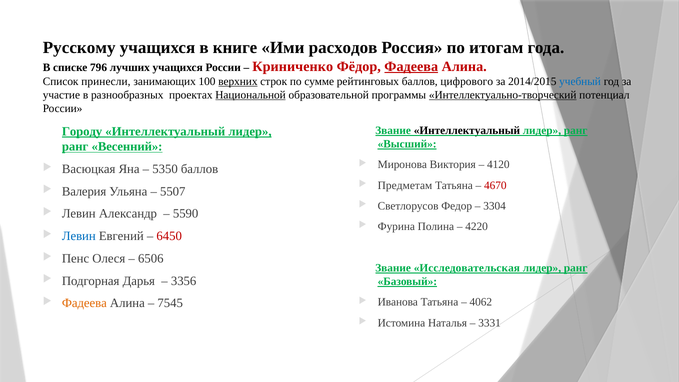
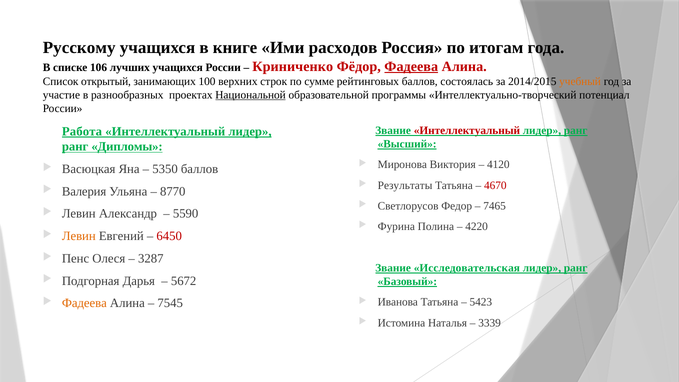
796: 796 -> 106 (99, 67)
принесли: принесли -> открытый (106, 81)
верхних underline: present -> none (238, 81)
цифрового: цифрового -> состоялась (467, 81)
учебный colour: blue -> orange (580, 81)
Интеллектуально-творческий underline: present -> none (503, 95)
Интеллектуальный colour: black -> red (467, 130)
Городу: Городу -> Работа (82, 131)
Весенний: Весенний -> Дипломы (127, 147)
Предметам: Предметам -> Результаты (405, 185)
5507: 5507 -> 8770 (173, 191)
3304: 3304 -> 7465 (495, 206)
Левин colour: blue -> orange (79, 236)
6506: 6506 -> 3287 (151, 258)
3356: 3356 -> 5672 (184, 281)
4062: 4062 -> 5423 (481, 302)
3331: 3331 -> 3339 (490, 323)
